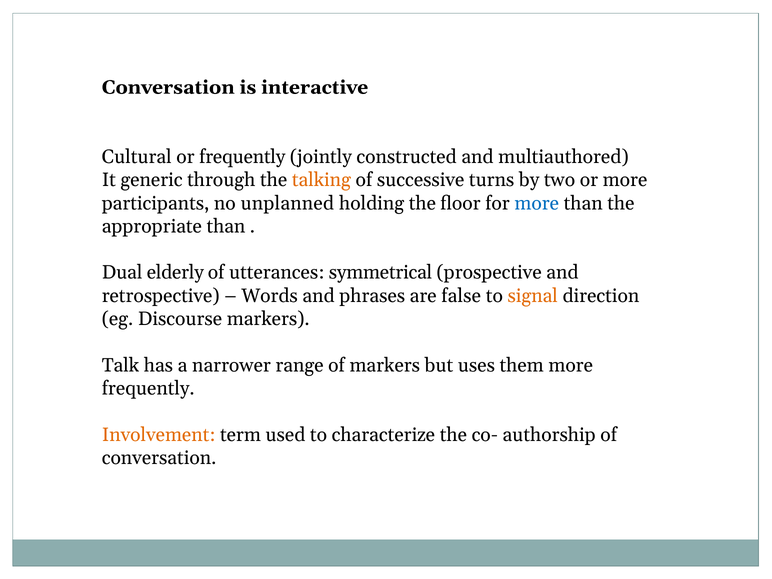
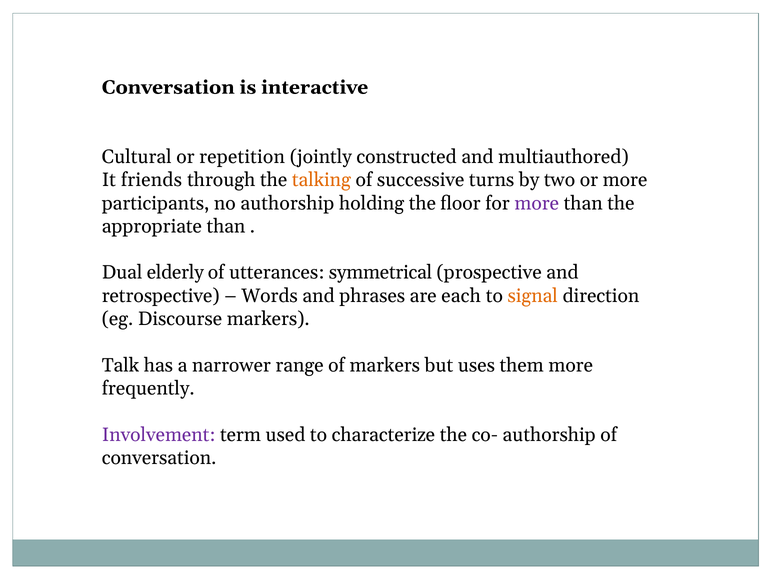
or frequently: frequently -> repetition (242, 157)
generic: generic -> friends (151, 180)
no unplanned: unplanned -> authorship (287, 203)
more colour: blue -> purple (537, 203)
false: false -> each (461, 296)
Involvement colour: orange -> purple (159, 435)
